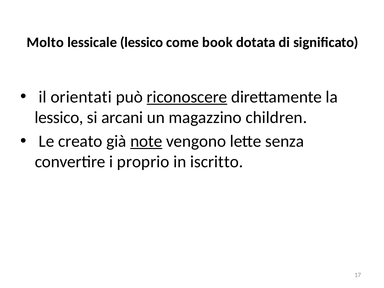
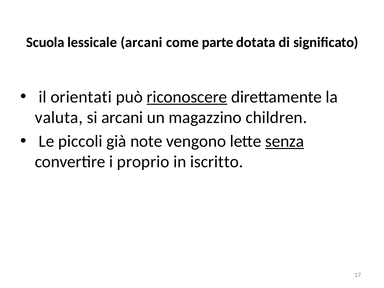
Molto: Molto -> Scuola (45, 42)
lessicale lessico: lessico -> arcani (142, 42)
book: book -> parte (218, 42)
lessico: lessico -> valuta (59, 117)
creato: creato -> piccoli (80, 141)
note underline: present -> none (146, 141)
senza underline: none -> present (285, 141)
